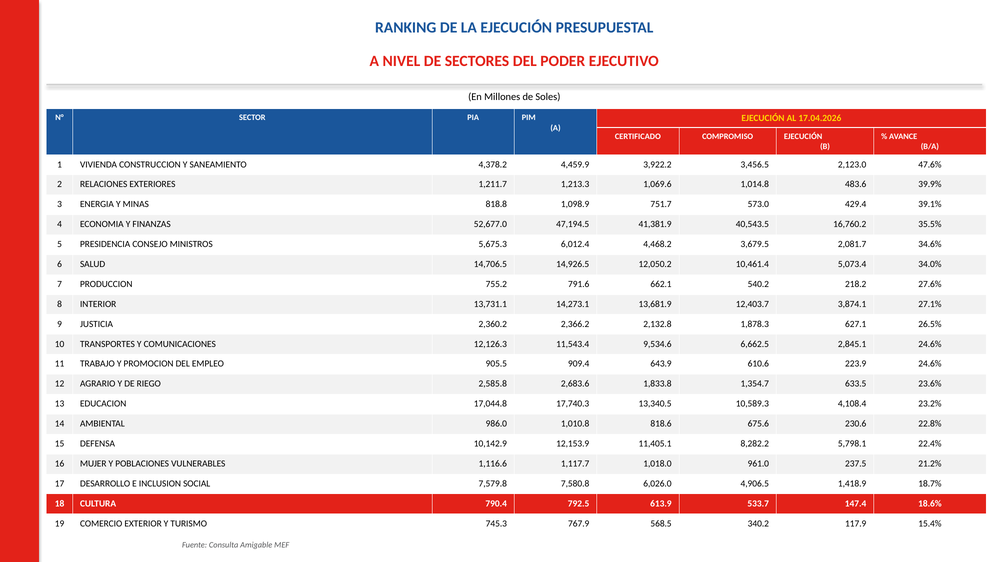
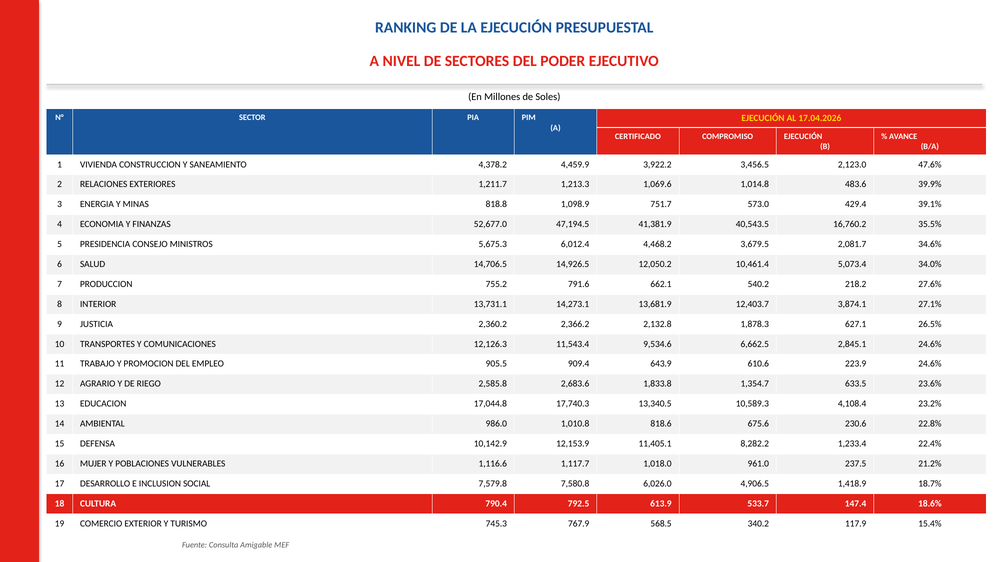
5,798.1: 5,798.1 -> 1,233.4 (852, 443)
